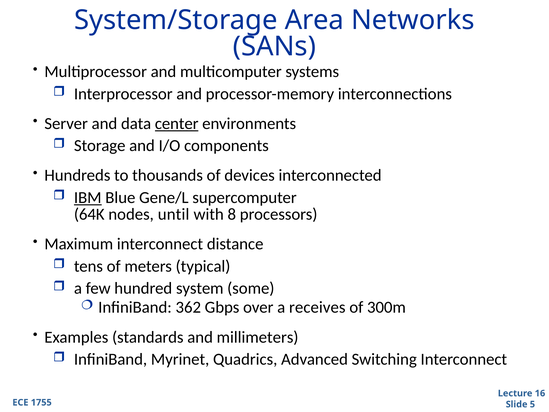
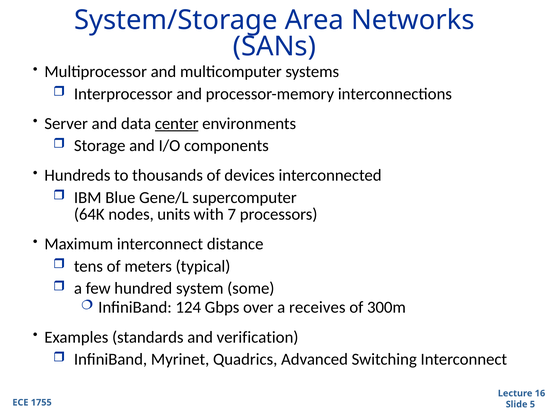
IBM underline: present -> none (88, 197)
until: until -> units (174, 214)
8: 8 -> 7 (232, 214)
362: 362 -> 124 (188, 307)
millimeters: millimeters -> verification (258, 337)
